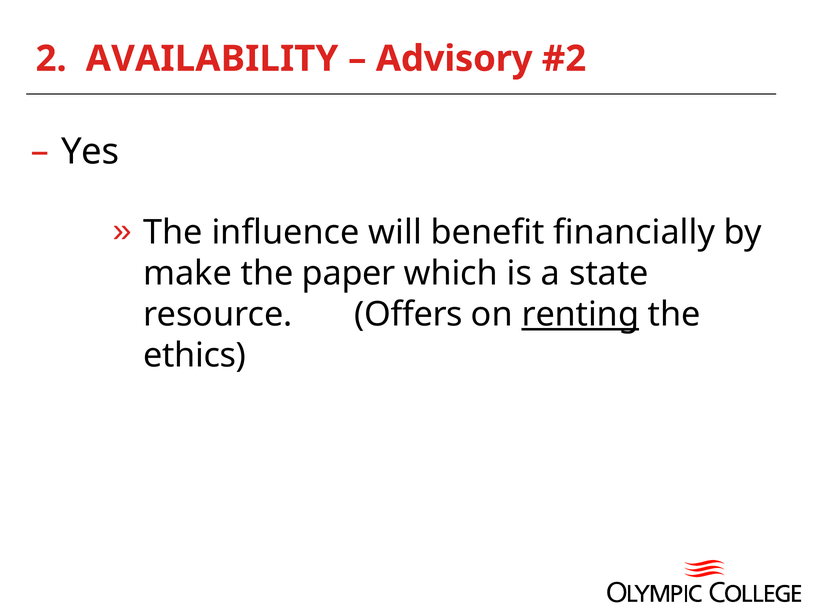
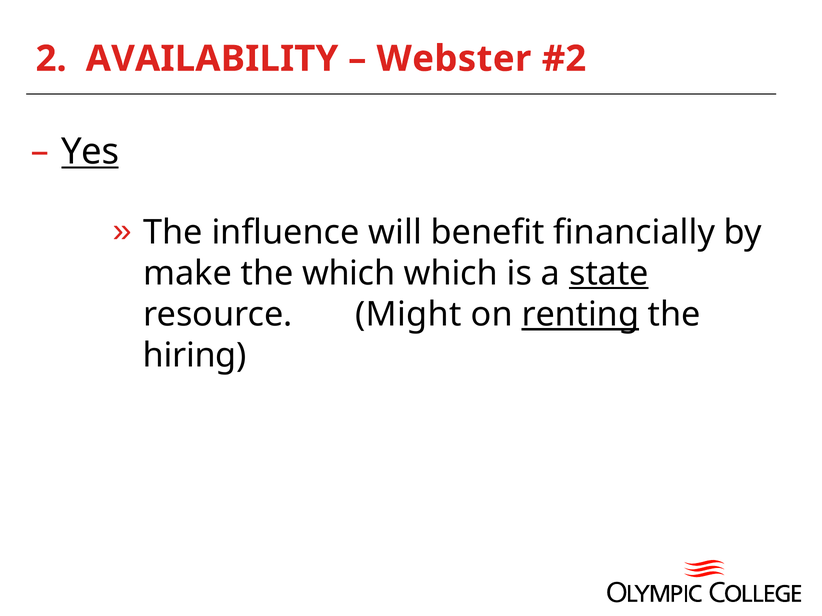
Advisory: Advisory -> Webster (454, 59)
Yes underline: none -> present (90, 152)
the paper: paper -> which (349, 274)
state underline: none -> present (609, 274)
Offers: Offers -> Might (408, 315)
ethics: ethics -> hiring (195, 356)
